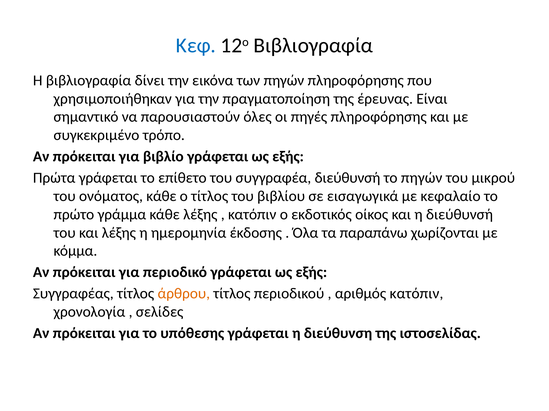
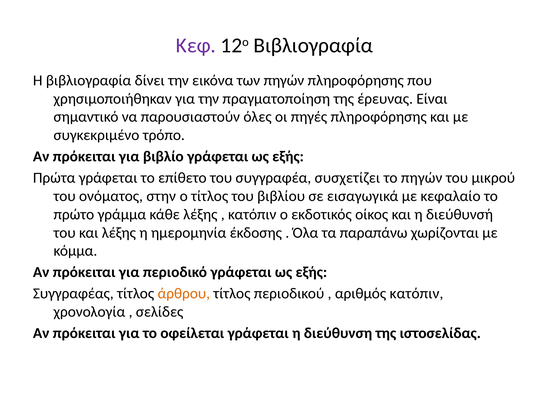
Κεφ colour: blue -> purple (196, 46)
συγγραφέα διεύθυνσή: διεύθυνσή -> συσχετίζει (347, 178)
ονόματος κάθε: κάθε -> στην (161, 196)
υπόθεσης: υπόθεσης -> οφείλεται (192, 334)
